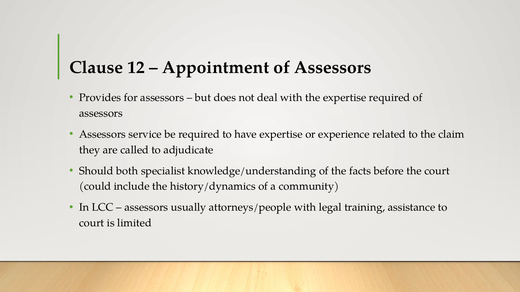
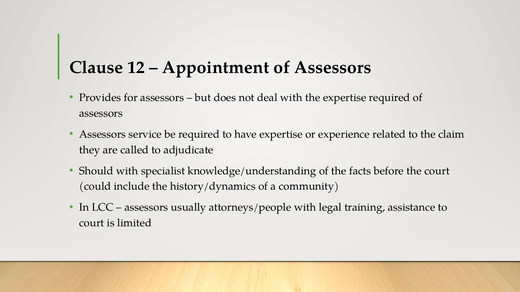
Should both: both -> with (127, 171)
